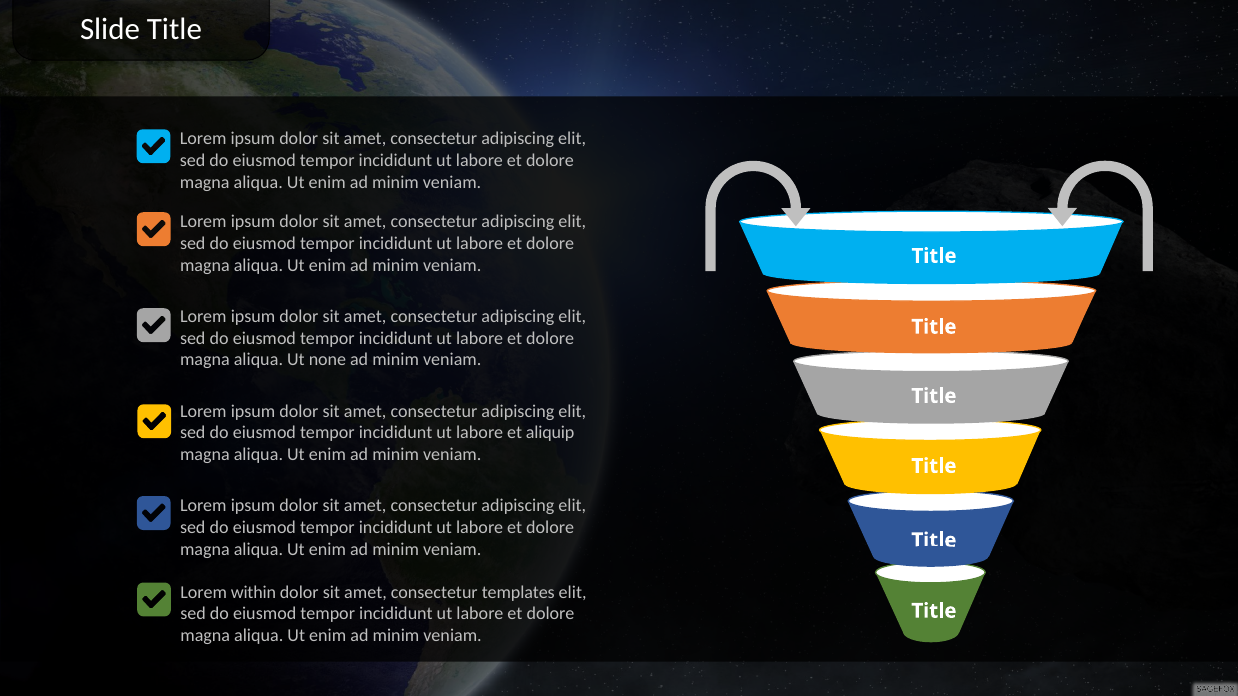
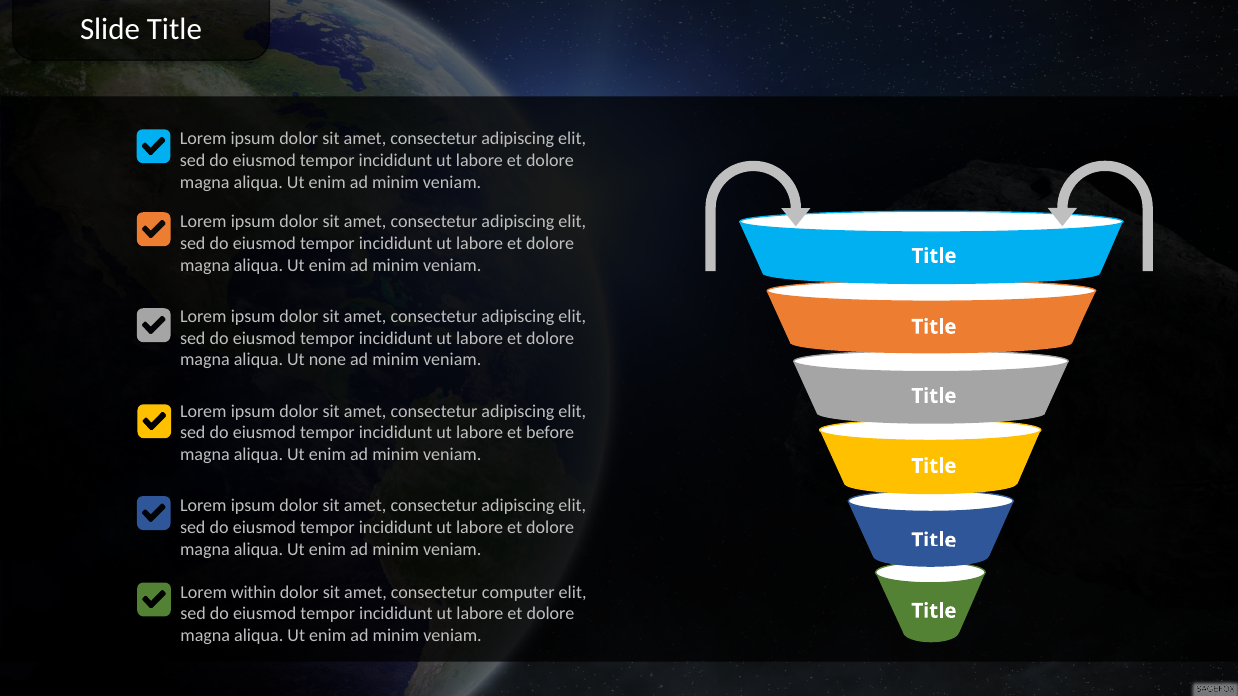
aliquip: aliquip -> before (550, 433)
templates: templates -> computer (518, 592)
